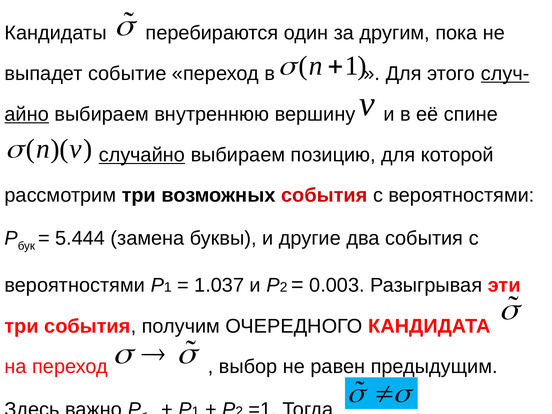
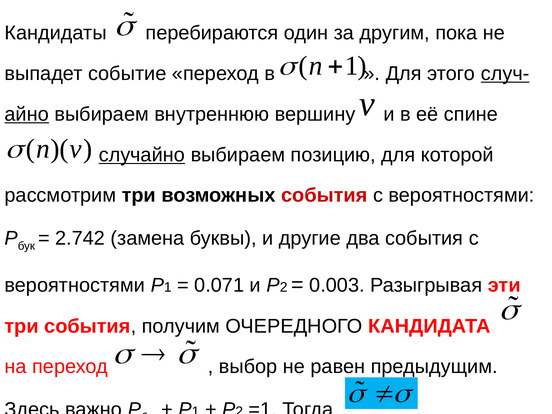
5.444: 5.444 -> 2.742 (80, 238)
1.037: 1.037 -> 0.071 (219, 285)
